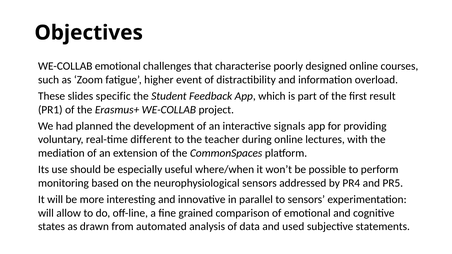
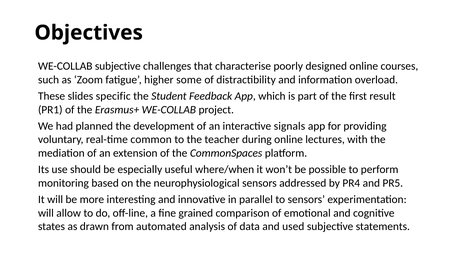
WE-COLLAB emotional: emotional -> subjective (118, 66)
event: event -> some (189, 80)
different: different -> common (151, 140)
